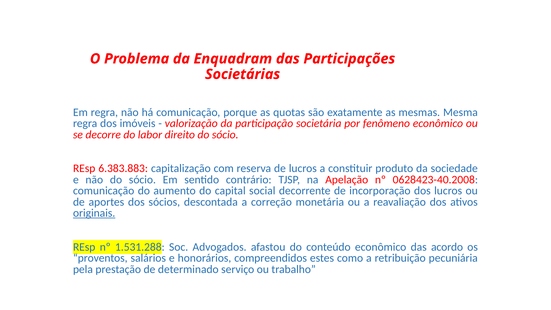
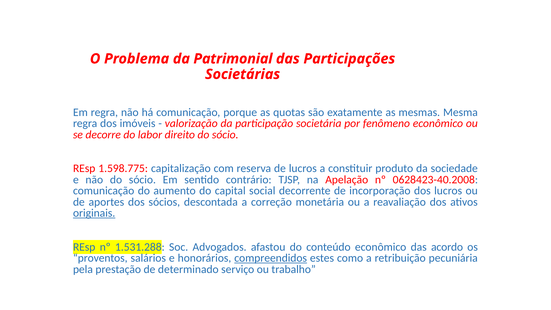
Enquadram: Enquadram -> Patrimonial (233, 59)
6.383.883: 6.383.883 -> 1.598.775 (123, 168)
compreendidos underline: none -> present (271, 258)
